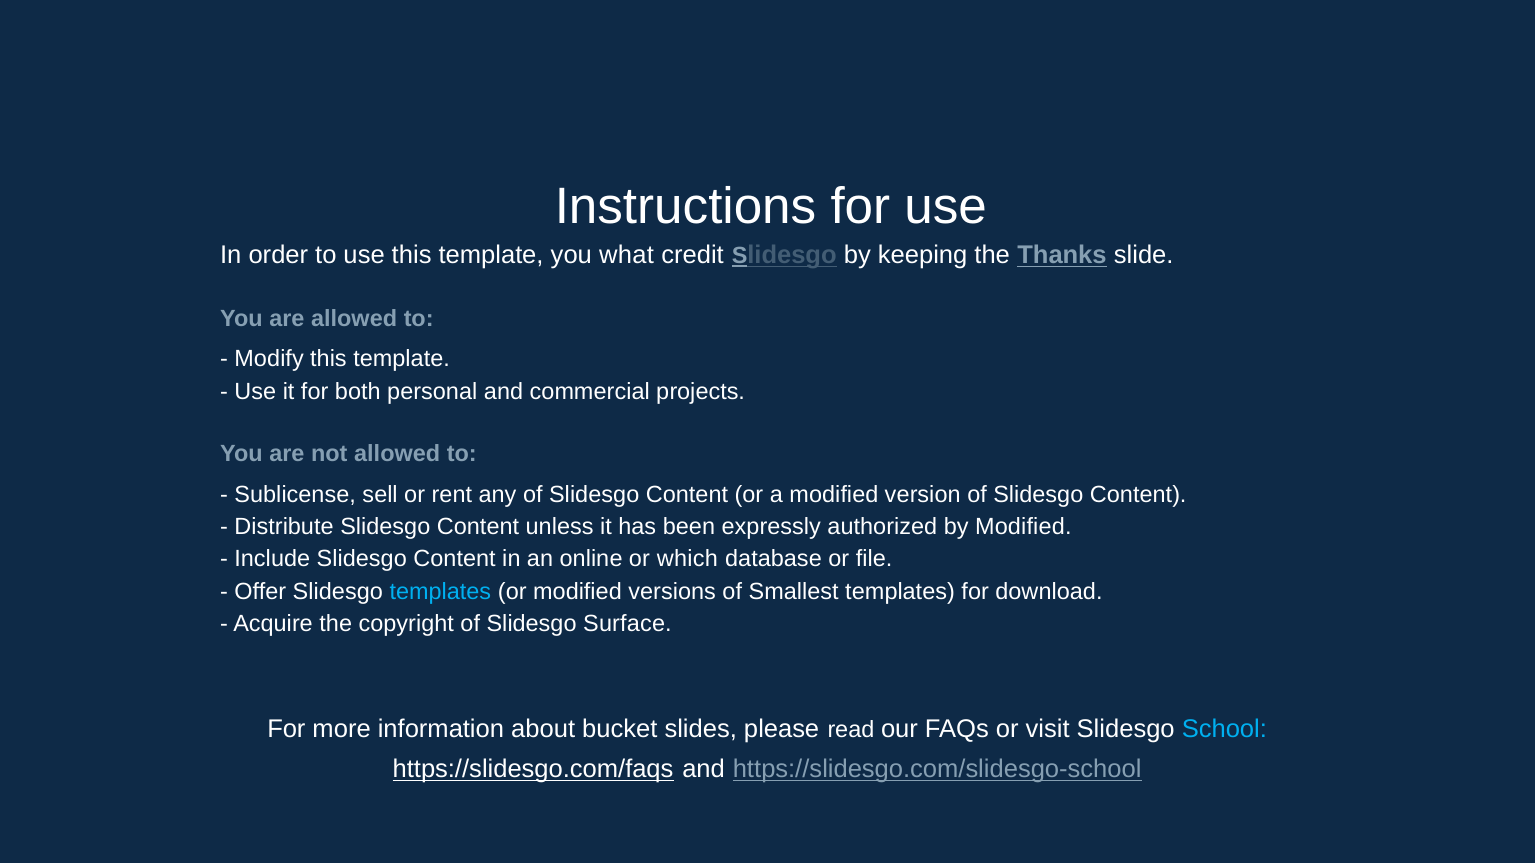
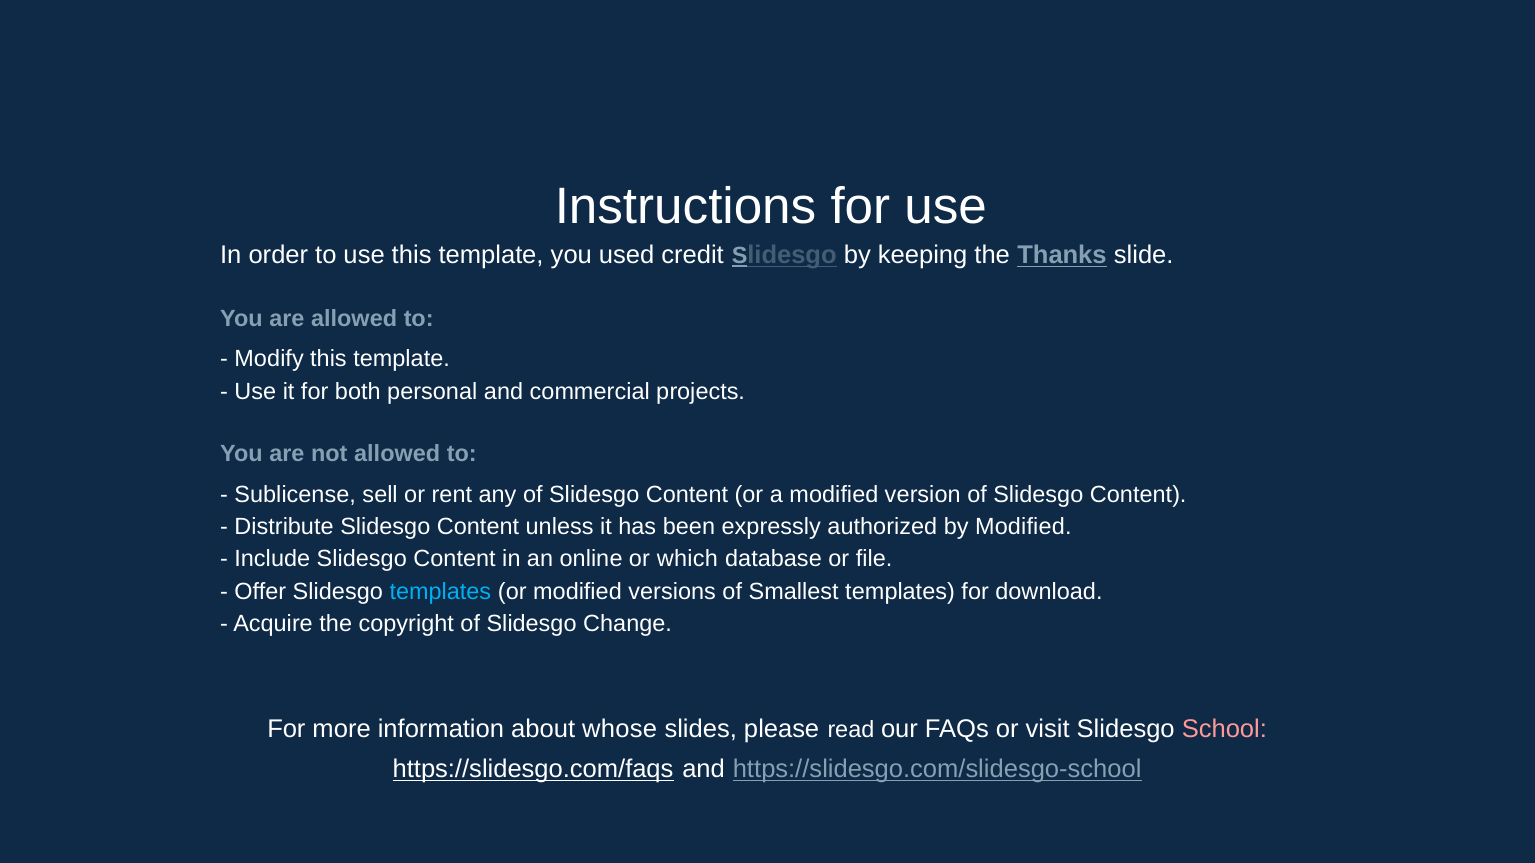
what: what -> used (627, 255)
Surface: Surface -> Change (628, 624)
bucket: bucket -> whose (620, 729)
School colour: light blue -> pink (1224, 729)
